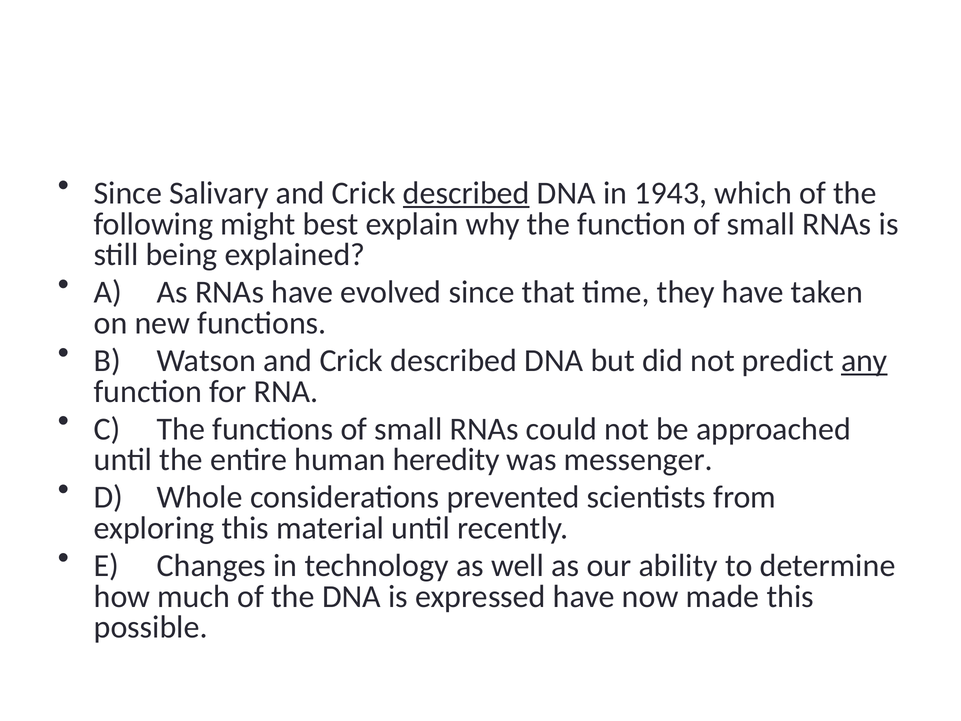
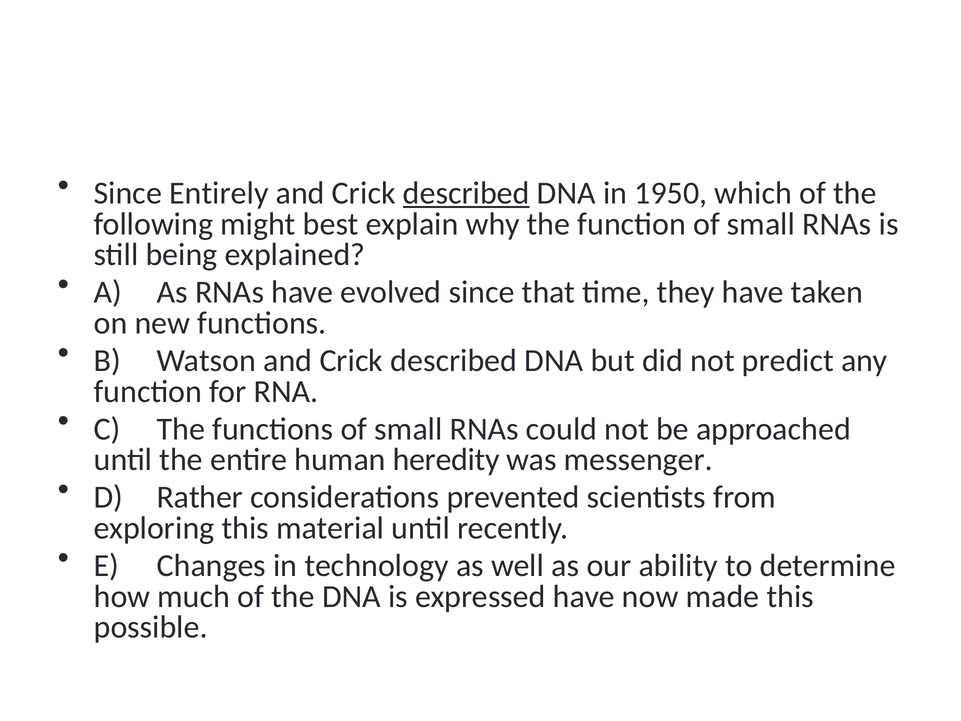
Salivary: Salivary -> Entirely (219, 193)
1943: 1943 -> 1950 (671, 193)
any underline: present -> none (864, 361)
Whole: Whole -> Rather (200, 497)
